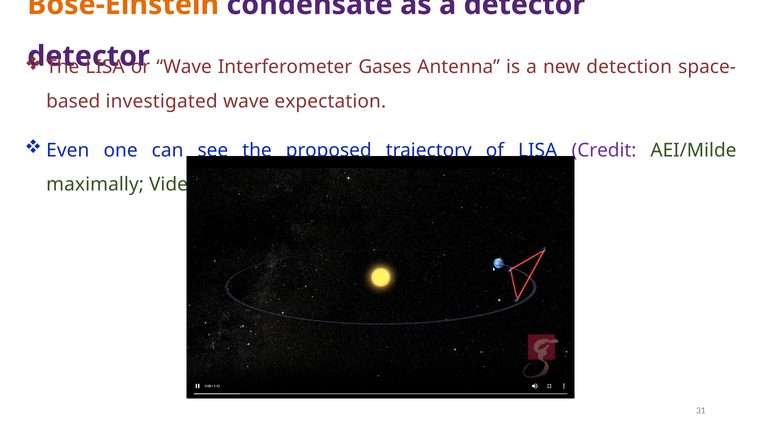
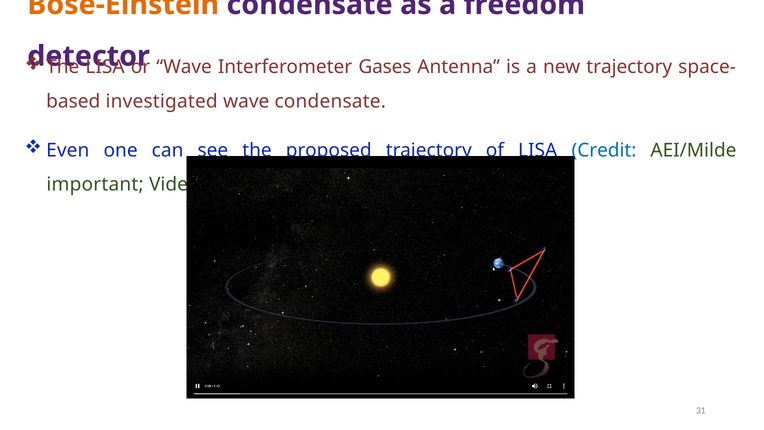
a detector: detector -> freedom (524, 5)
new detection: detection -> trajectory (629, 67)
wave expectation: expectation -> condensate (330, 101)
Credit colour: purple -> blue (604, 150)
maximally: maximally -> important (95, 185)
